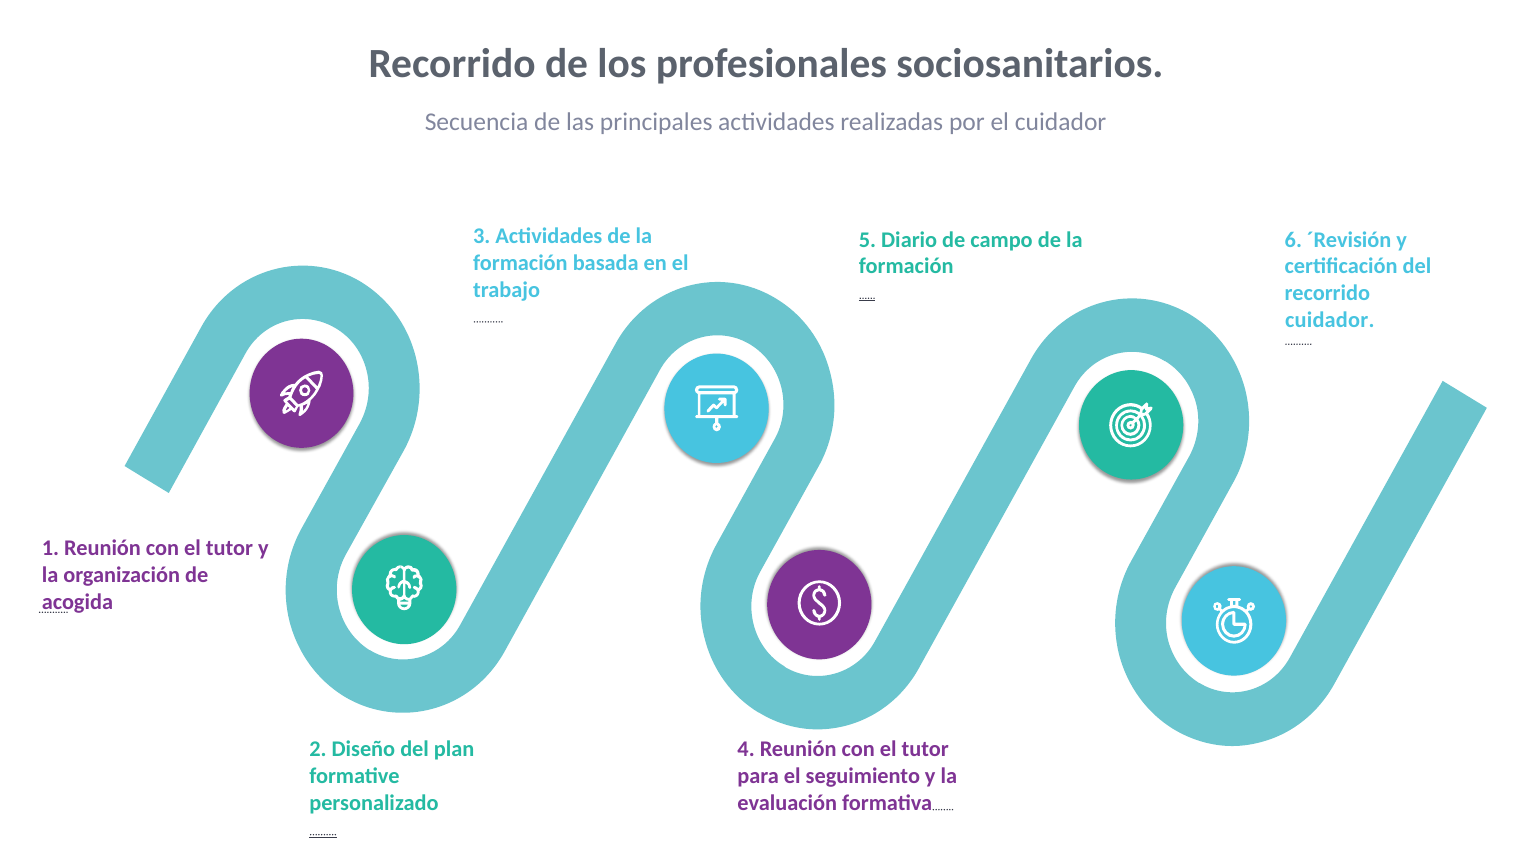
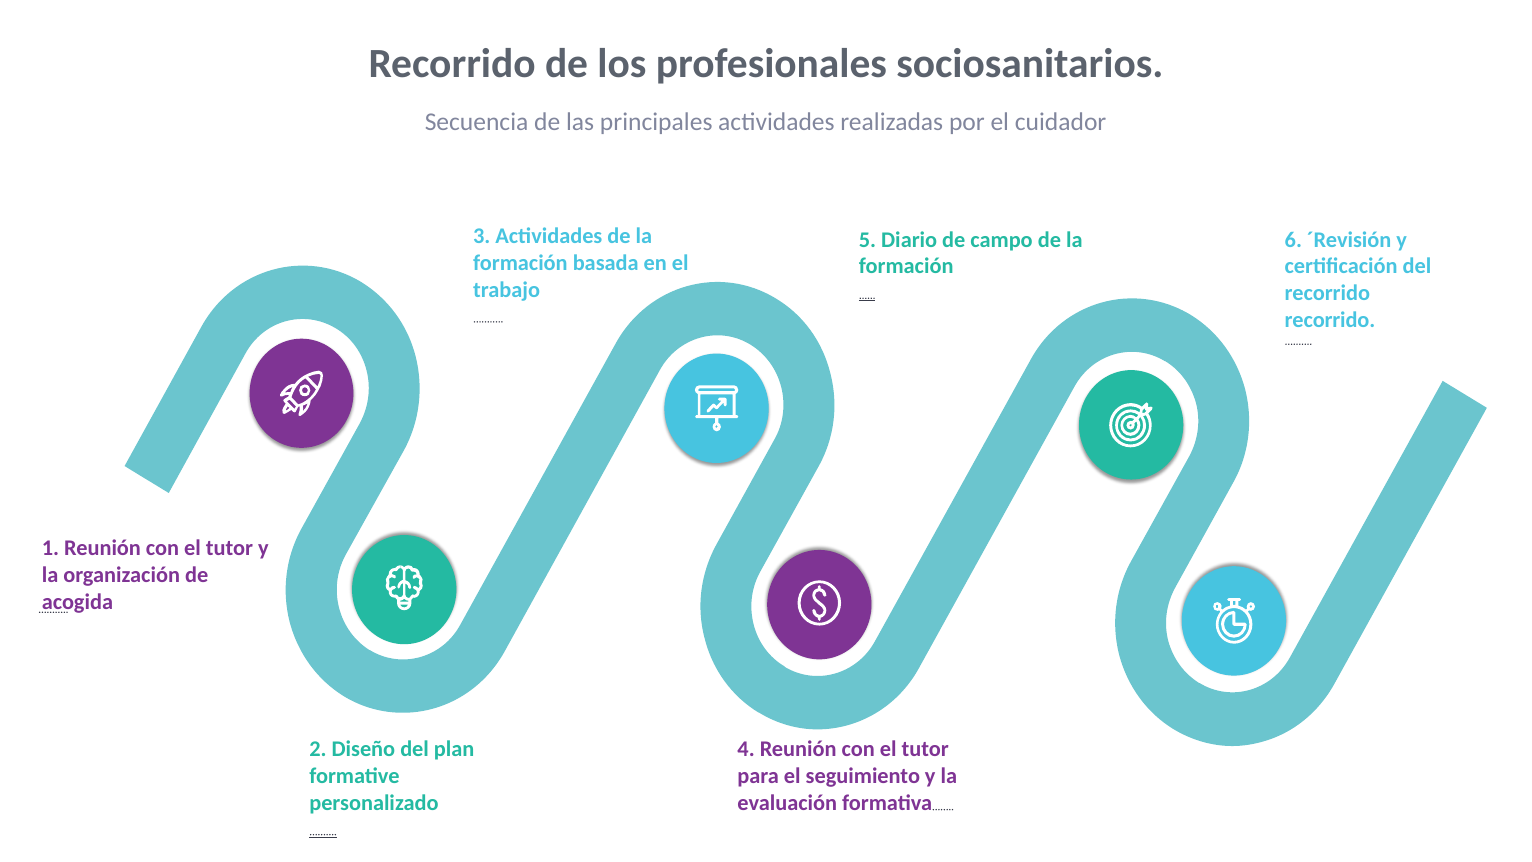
cuidador: cuidador -> recorrido (1330, 320)
